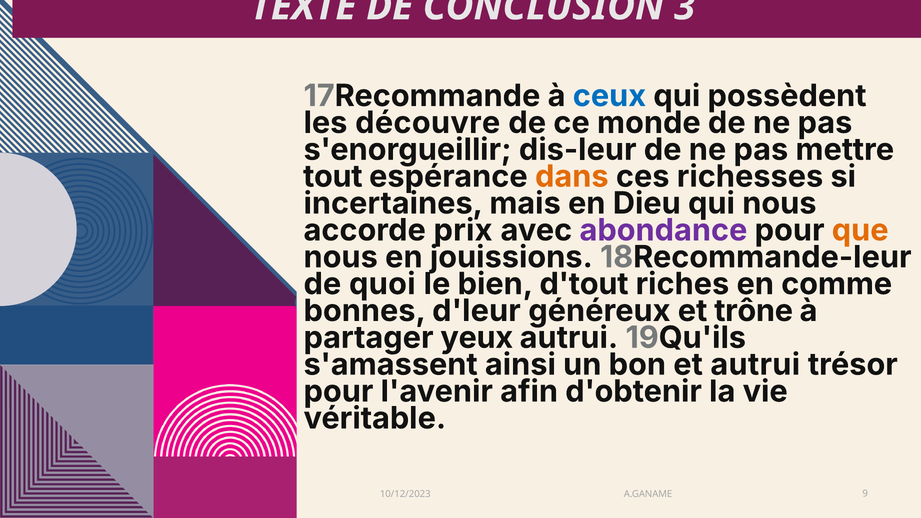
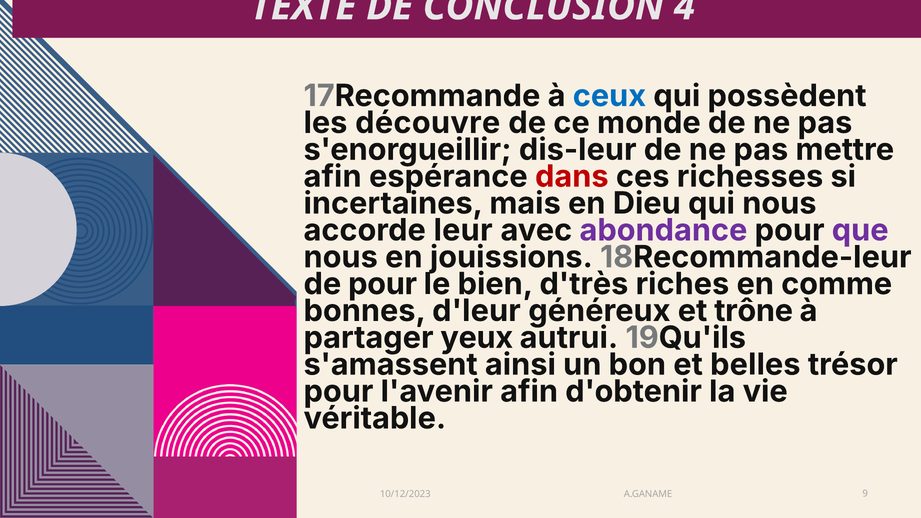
3: 3 -> 4 (685, 7)
tout: tout -> afin (333, 177)
dans colour: orange -> red (572, 177)
prix: prix -> leur (463, 230)
que colour: orange -> purple (860, 230)
de quoi: quoi -> pour (383, 284)
d'tout: d'tout -> d'très (584, 284)
et autrui: autrui -> belles (755, 365)
